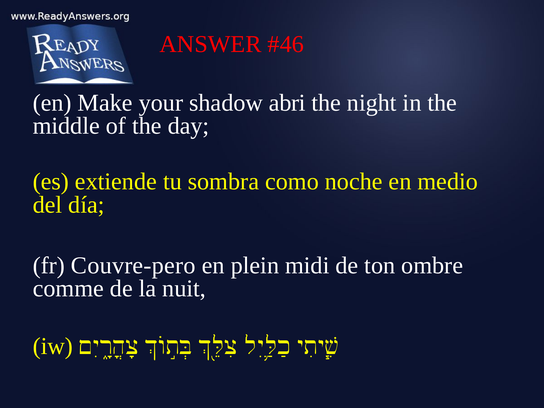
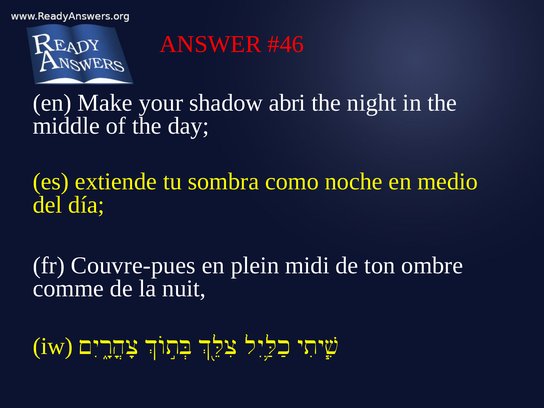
Couvre-pero: Couvre-pero -> Couvre-pues (133, 265)
